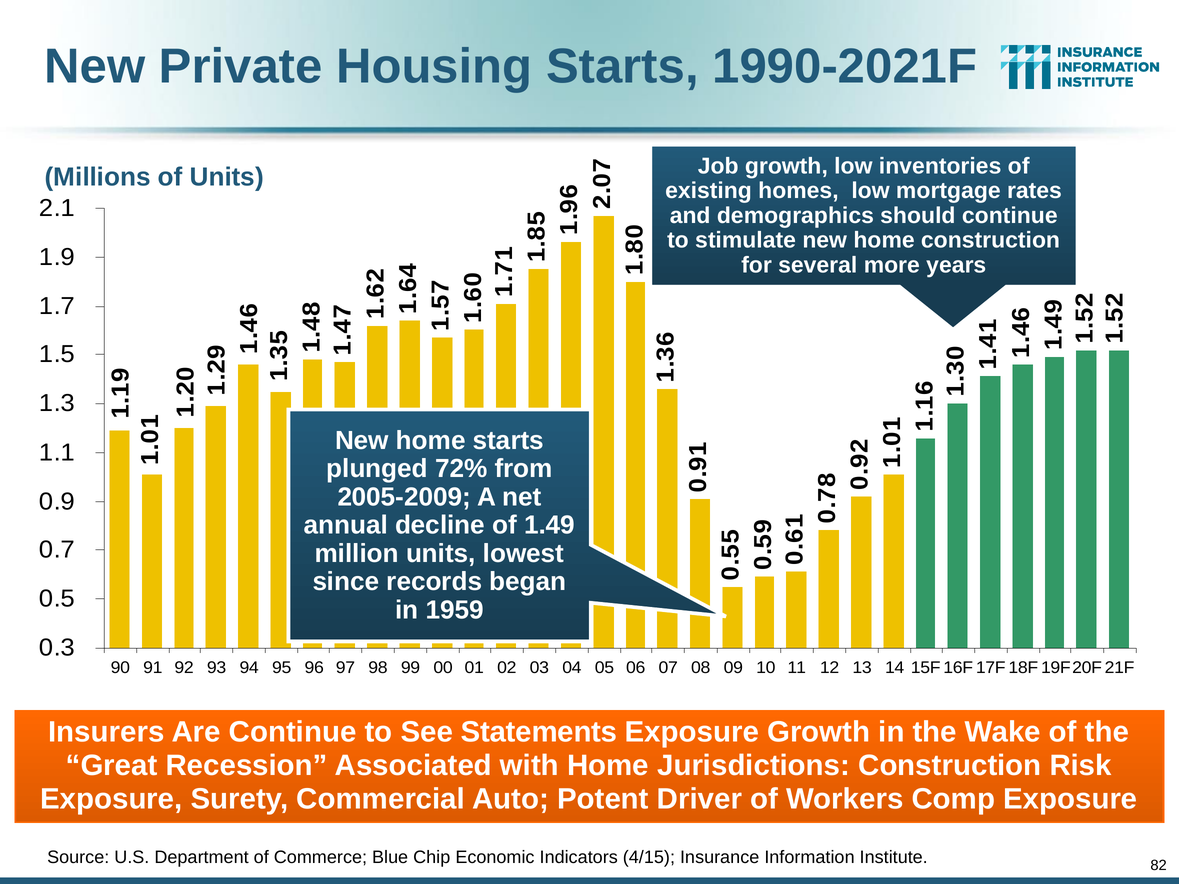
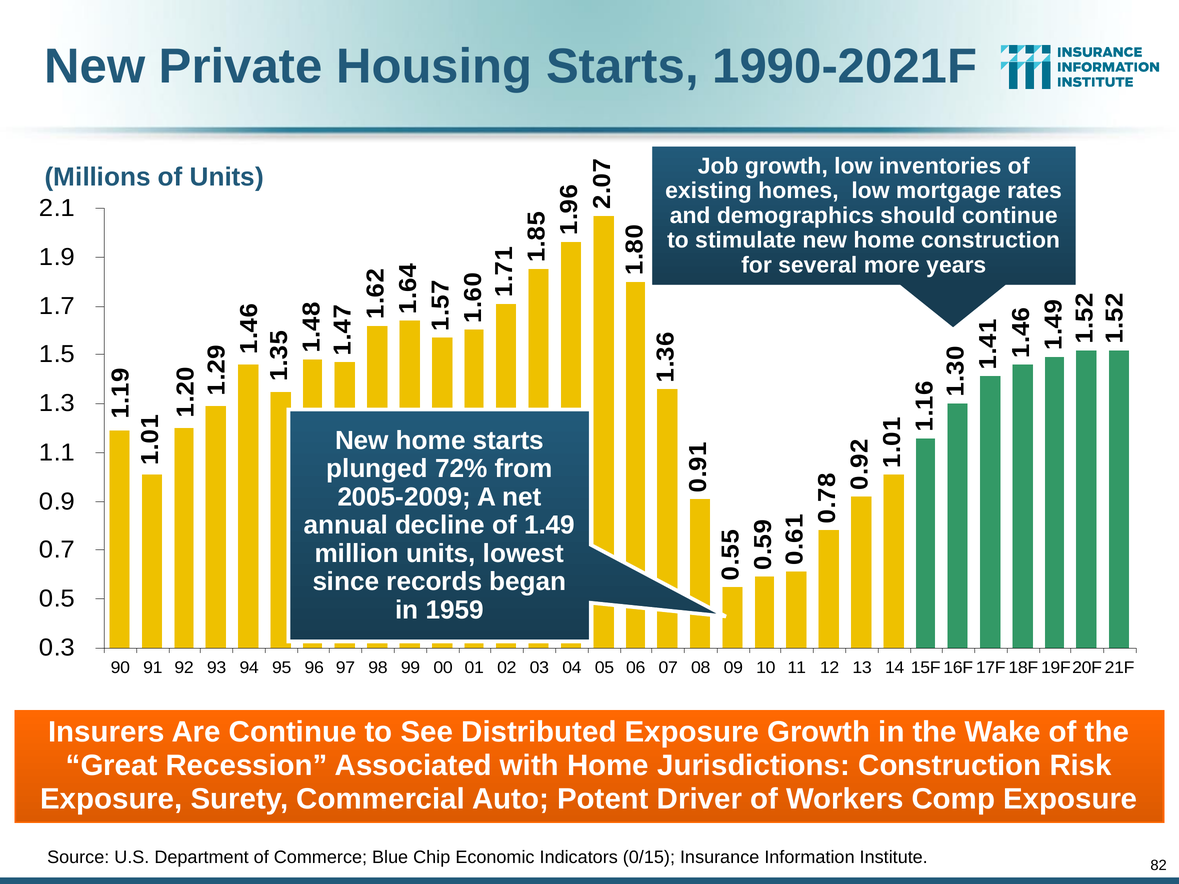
Statements: Statements -> Distributed (539, 732)
4/15: 4/15 -> 0/15 (649, 858)
